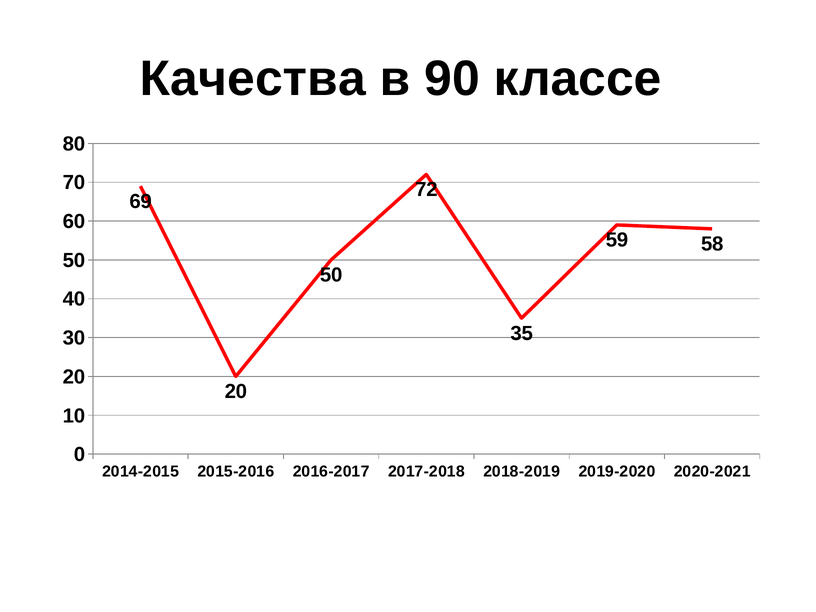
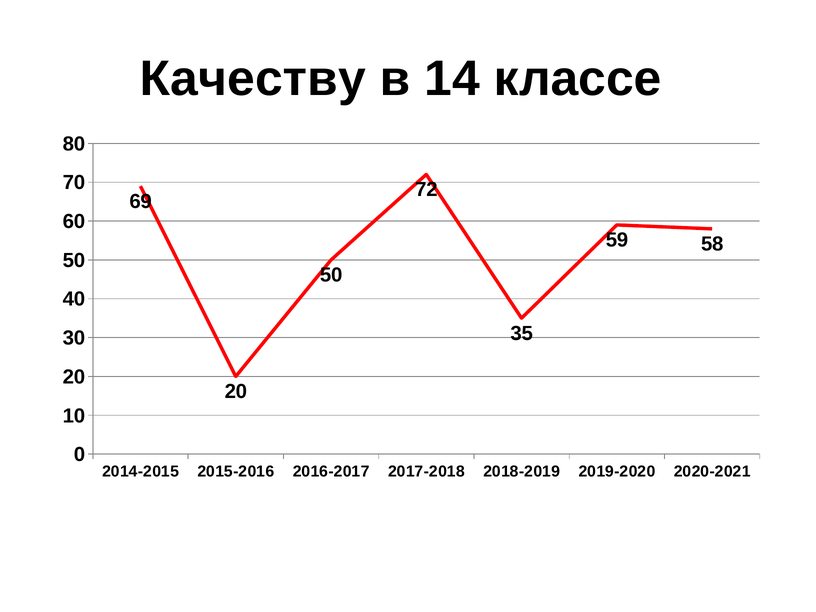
Качества: Качества -> Качеству (253, 79)
90: 90 -> 14 (452, 79)
